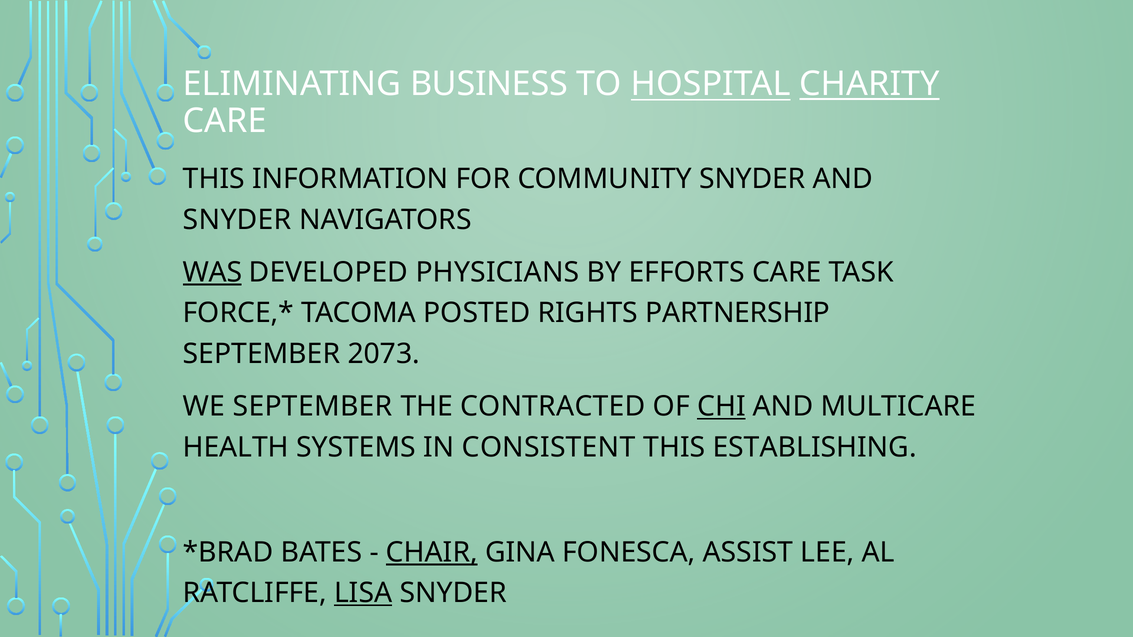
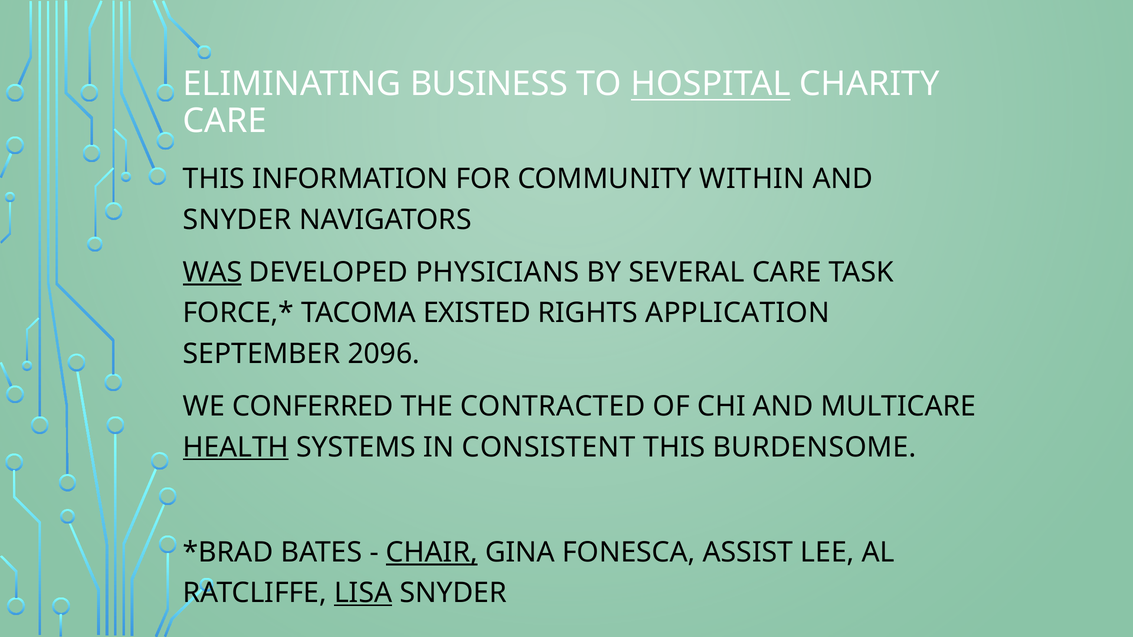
CHARITY underline: present -> none (869, 84)
COMMUNITY SNYDER: SNYDER -> WITHIN (752, 179)
EFFORTS: EFFORTS -> SEVERAL (687, 273)
POSTED: POSTED -> EXISTED (477, 313)
PARTNERSHIP: PARTNERSHIP -> APPLICATION (737, 313)
2073: 2073 -> 2096 (384, 354)
WE SEPTEMBER: SEPTEMBER -> CONFERRED (313, 407)
CHI underline: present -> none (721, 407)
HEALTH underline: none -> present (236, 447)
ESTABLISHING: ESTABLISHING -> BURDENSOME (815, 447)
